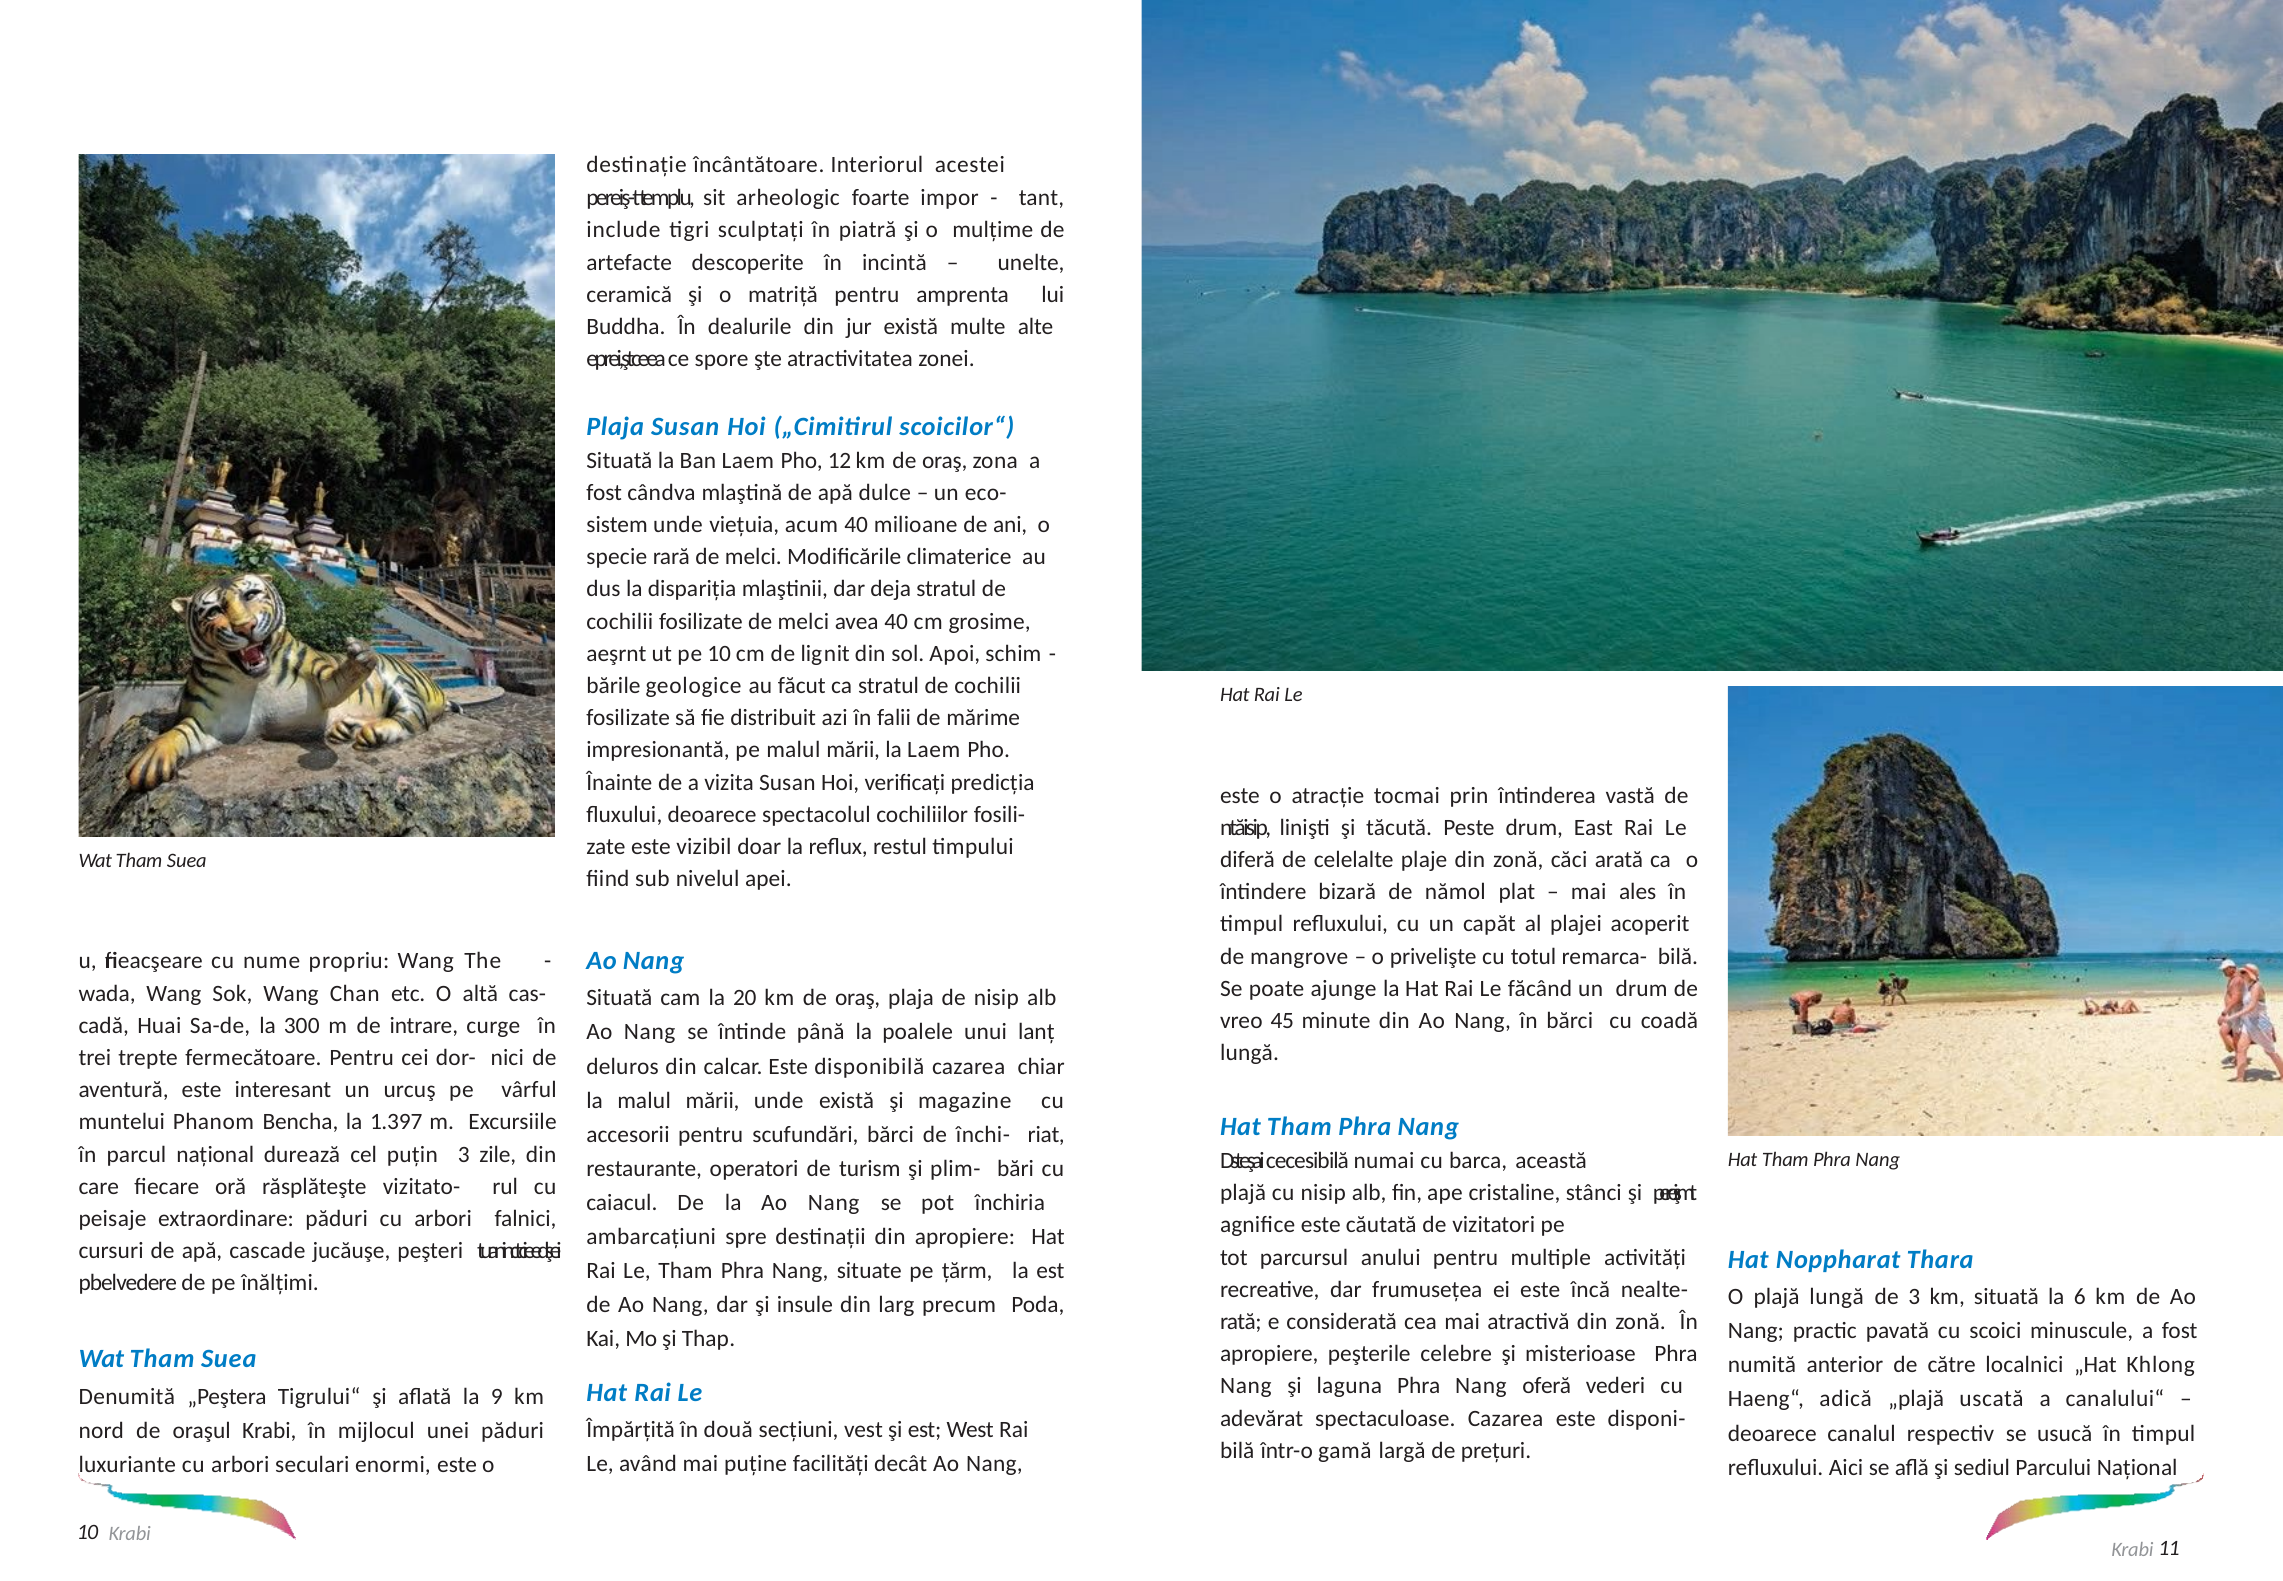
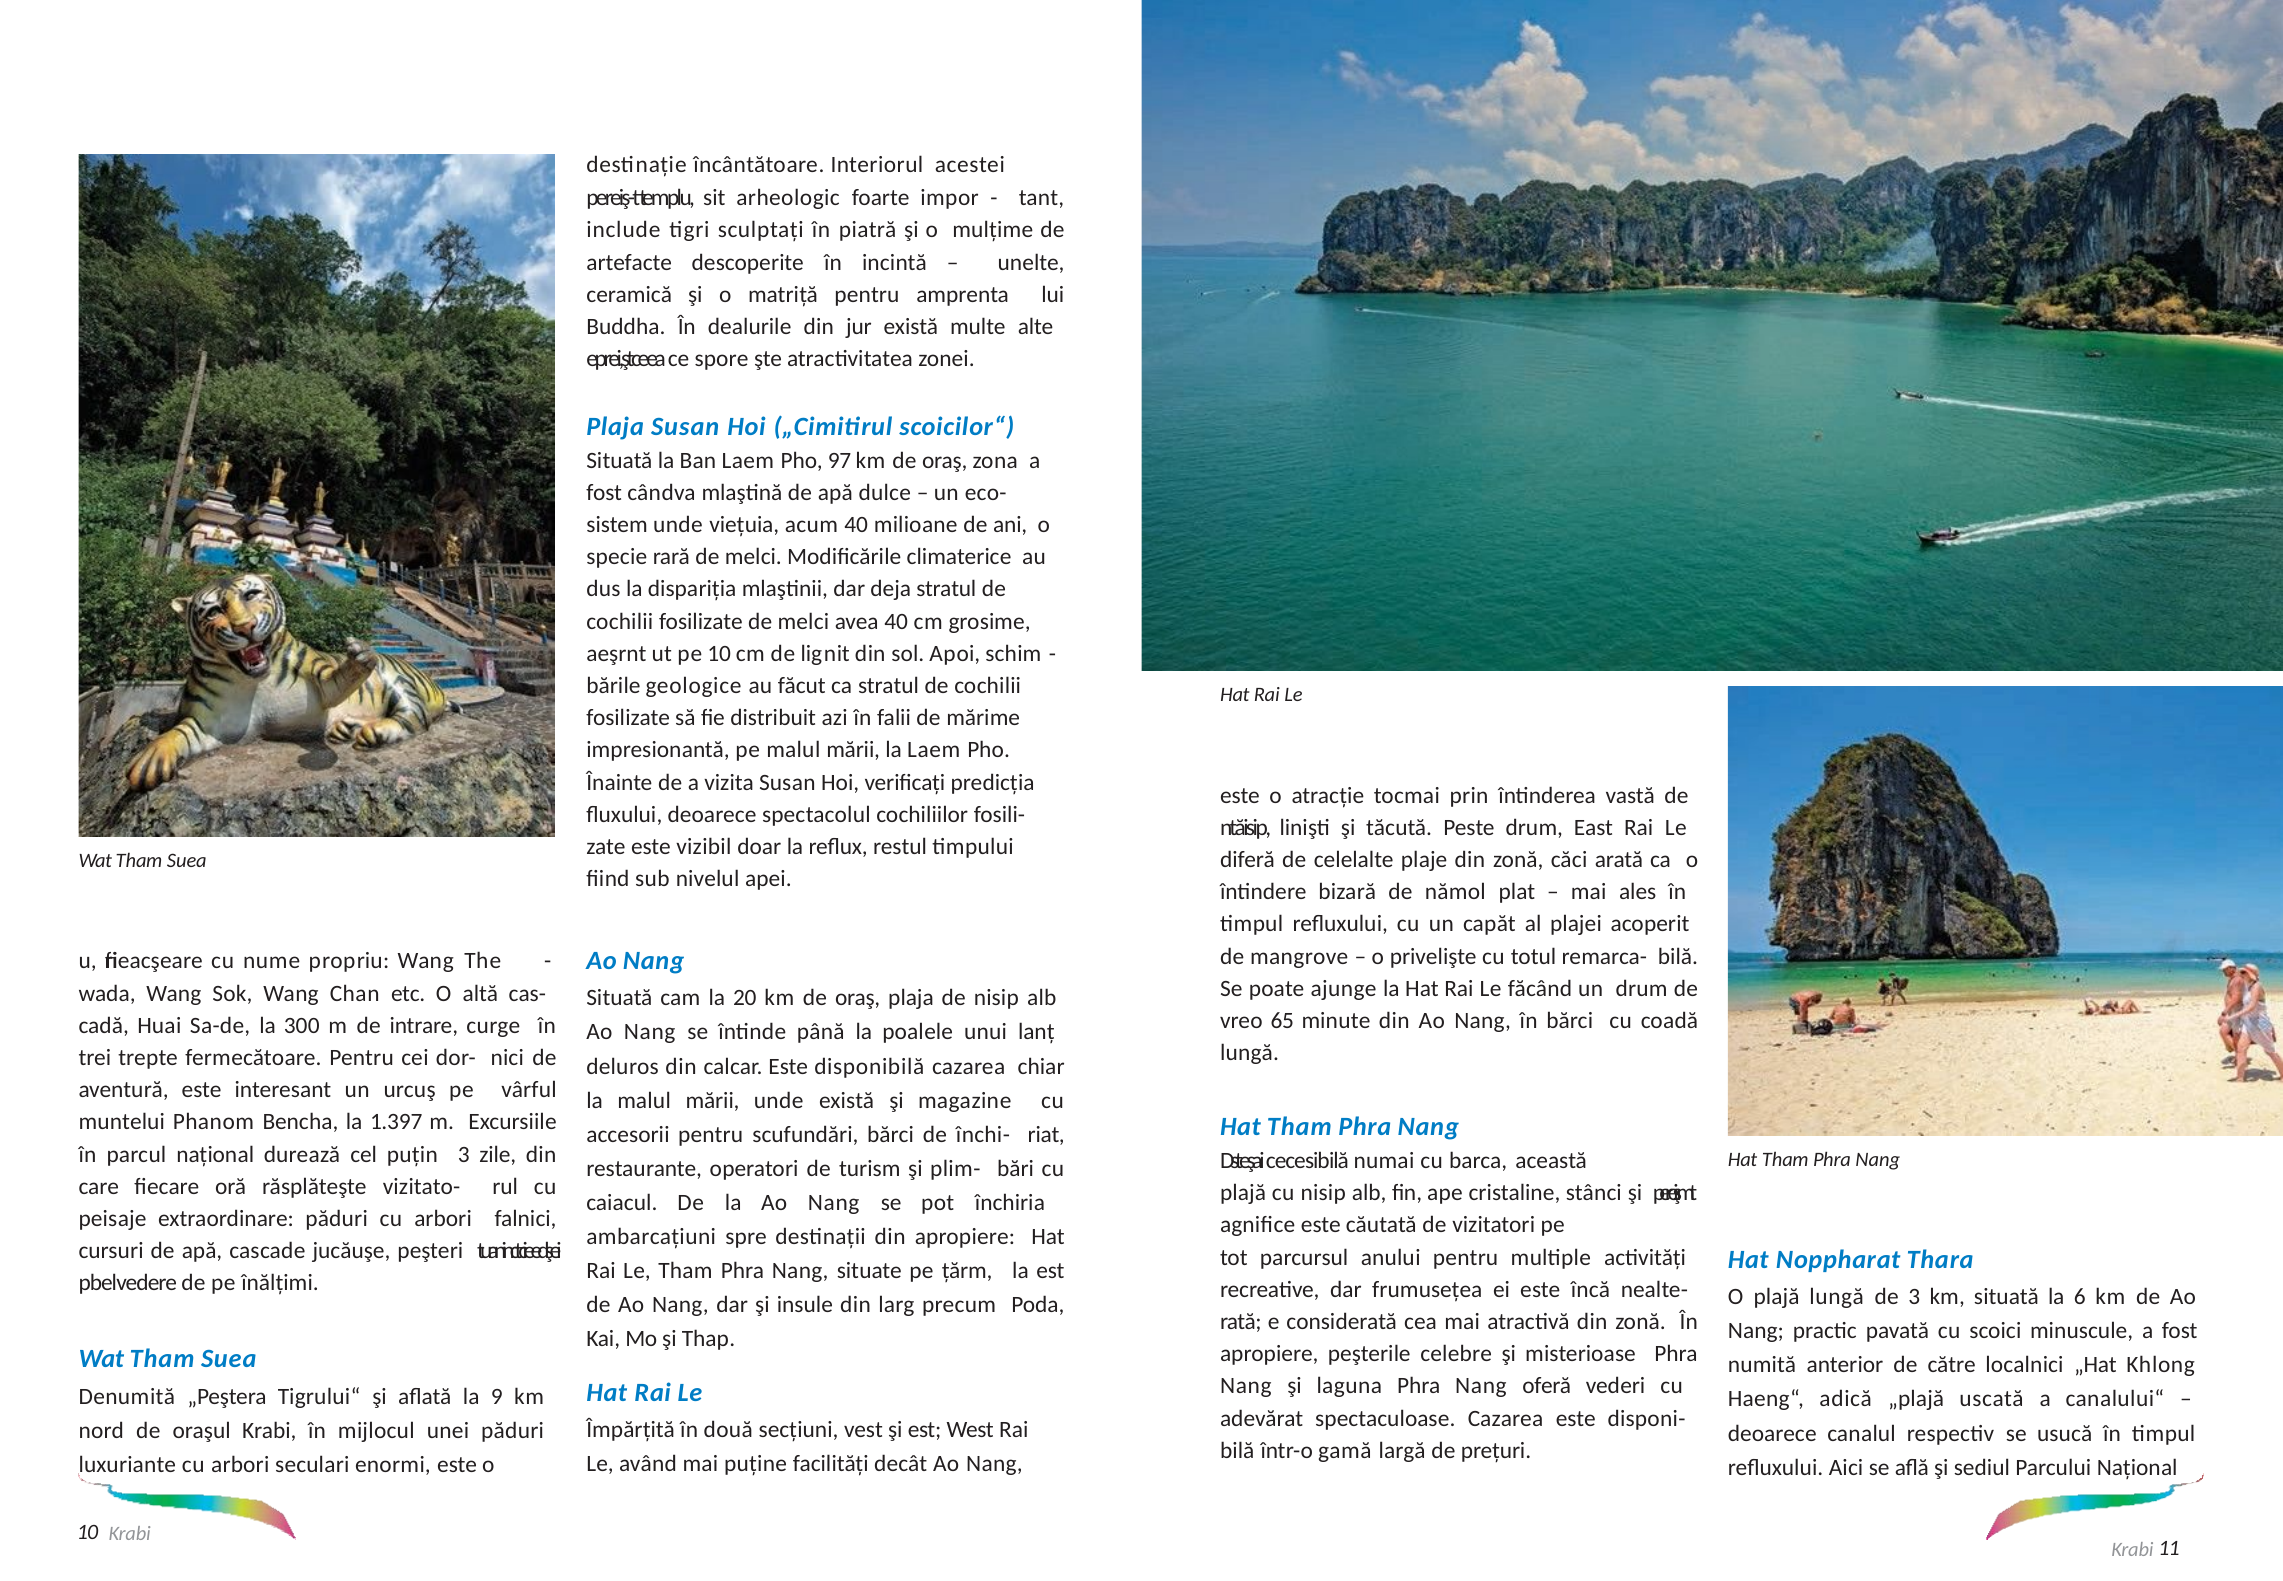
12: 12 -> 97 (840, 460)
45: 45 -> 65 (1282, 1020)
